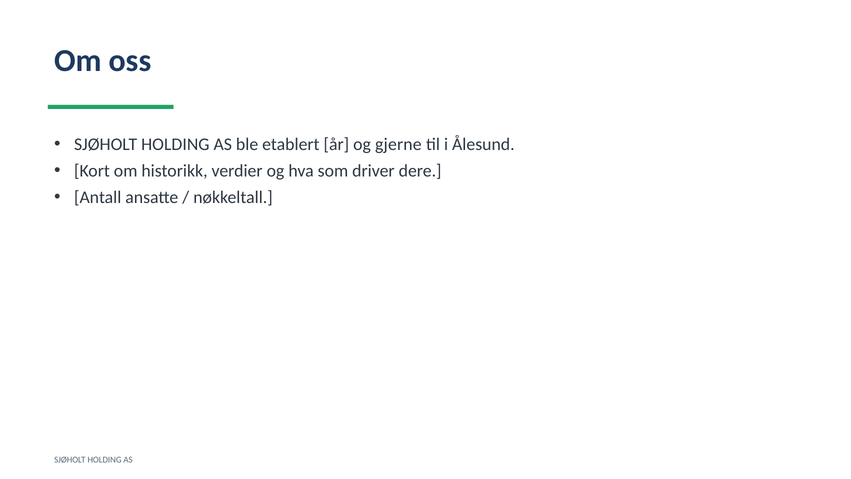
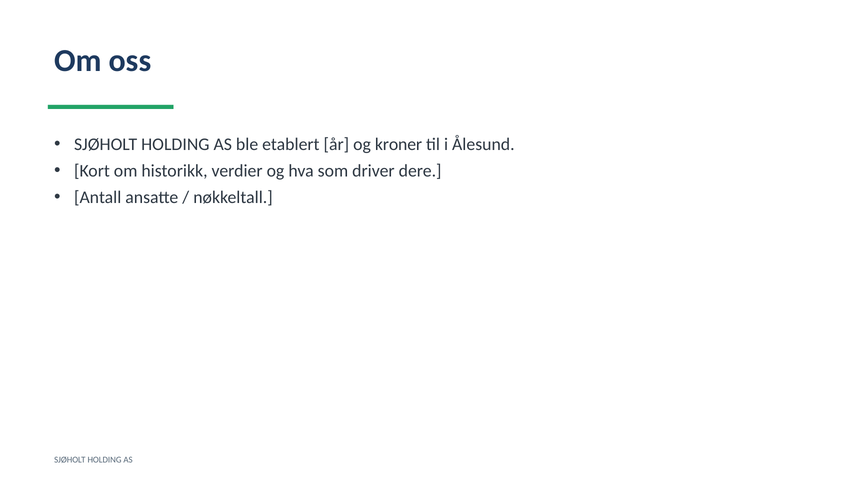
gjerne: gjerne -> kroner (399, 144)
